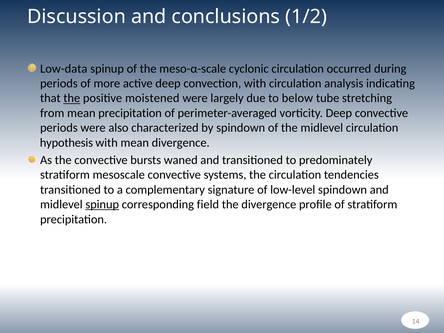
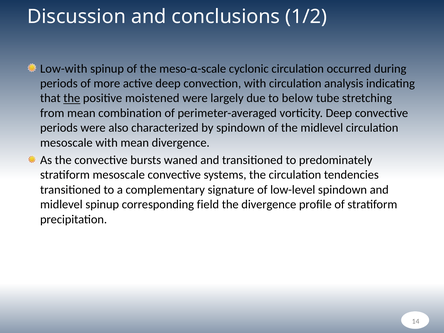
Low-data: Low-data -> Low-with (64, 69)
mean precipitation: precipitation -> combination (130, 113)
hypothesis: hypothesis -> mesoscale (66, 143)
spinup underline: present -> none (102, 204)
